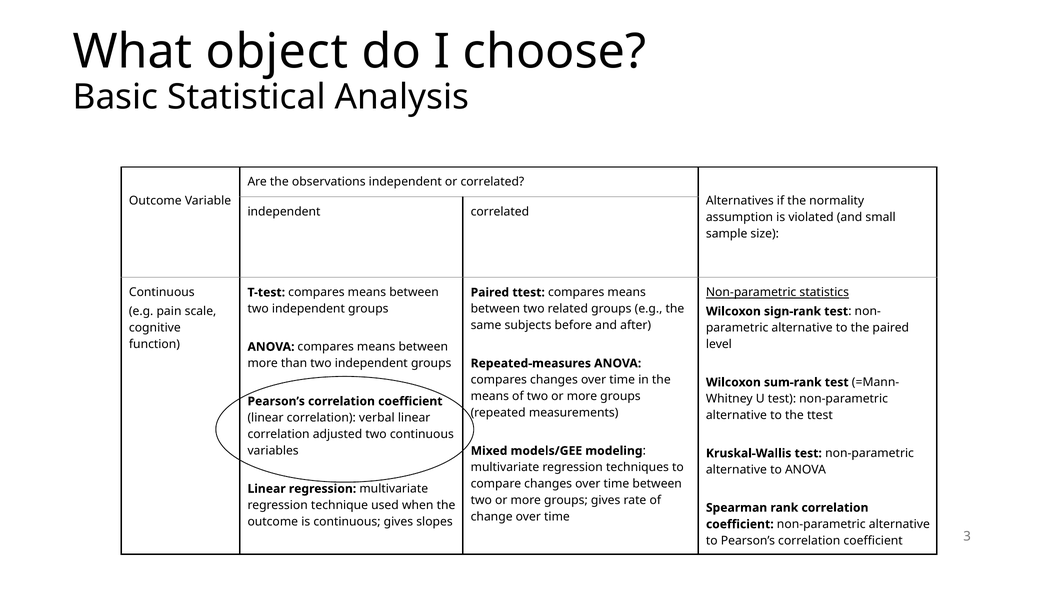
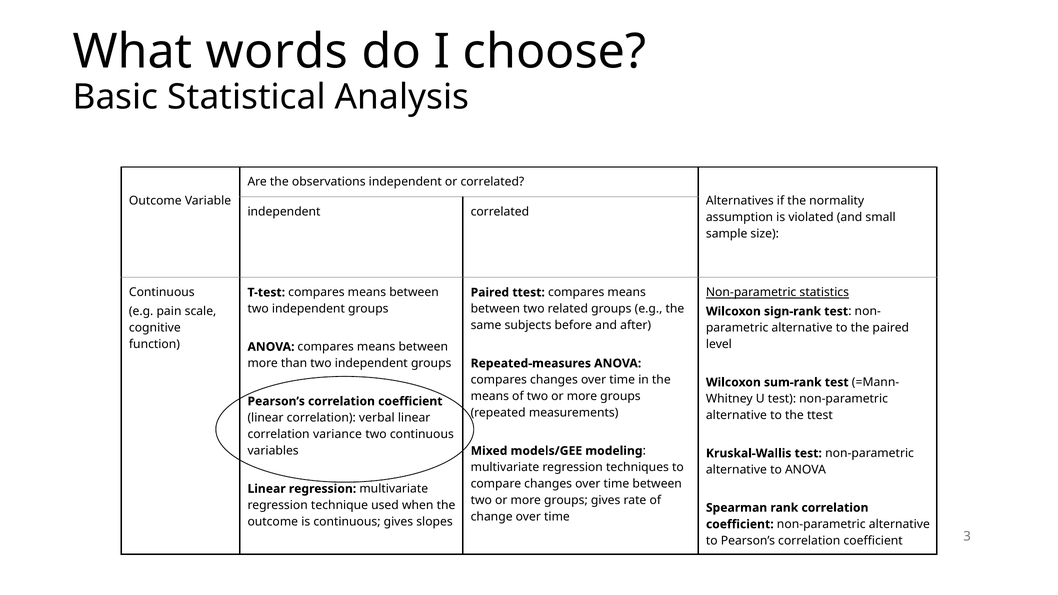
object: object -> words (277, 52)
adjusted: adjusted -> variance (337, 434)
